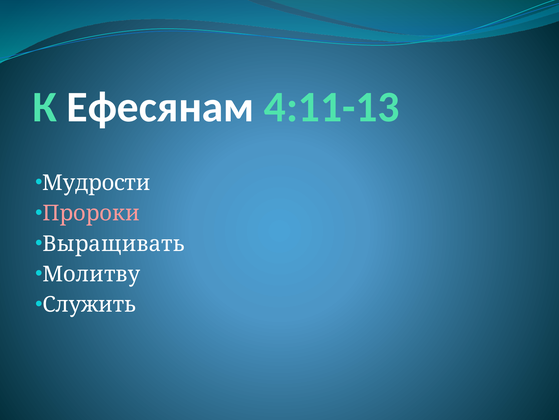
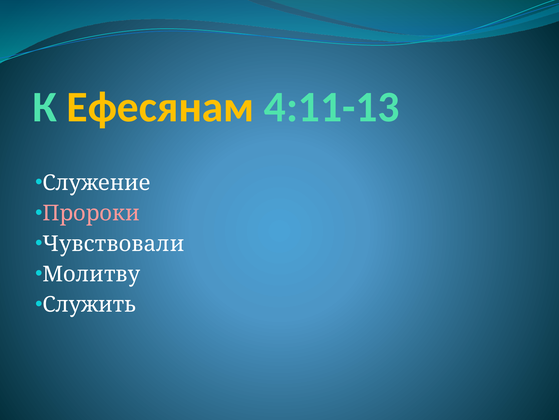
Ефесянам colour: white -> yellow (160, 107)
Мудрости: Мудрости -> Служение (96, 183)
Выращивать: Выращивать -> Чувствовали (113, 243)
